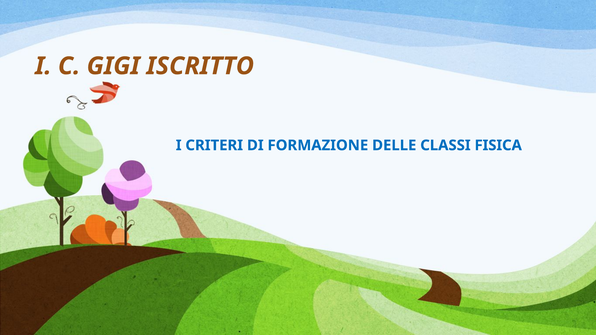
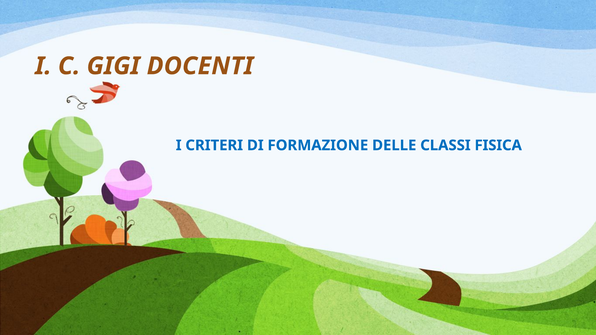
ISCRITTO: ISCRITTO -> DOCENTI (200, 66)
